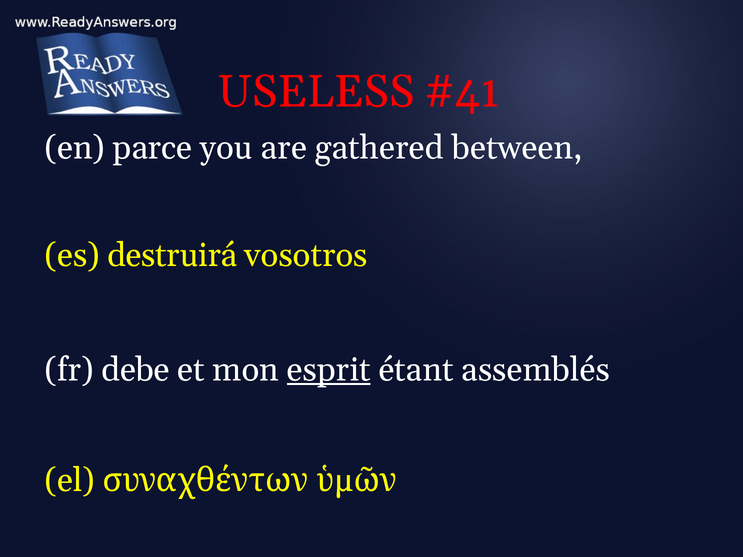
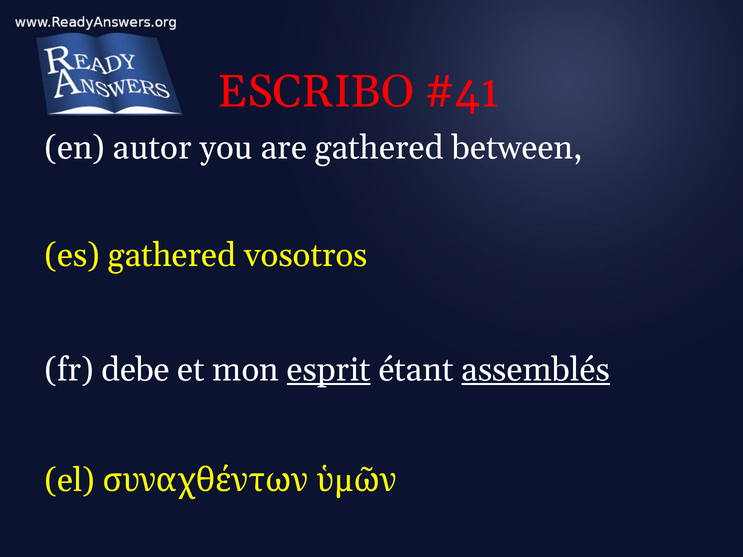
USELESS: USELESS -> ESCRIBO (316, 92)
parce: parce -> autor (152, 148)
es destruirá: destruirá -> gathered (172, 256)
assemblés underline: none -> present (536, 370)
